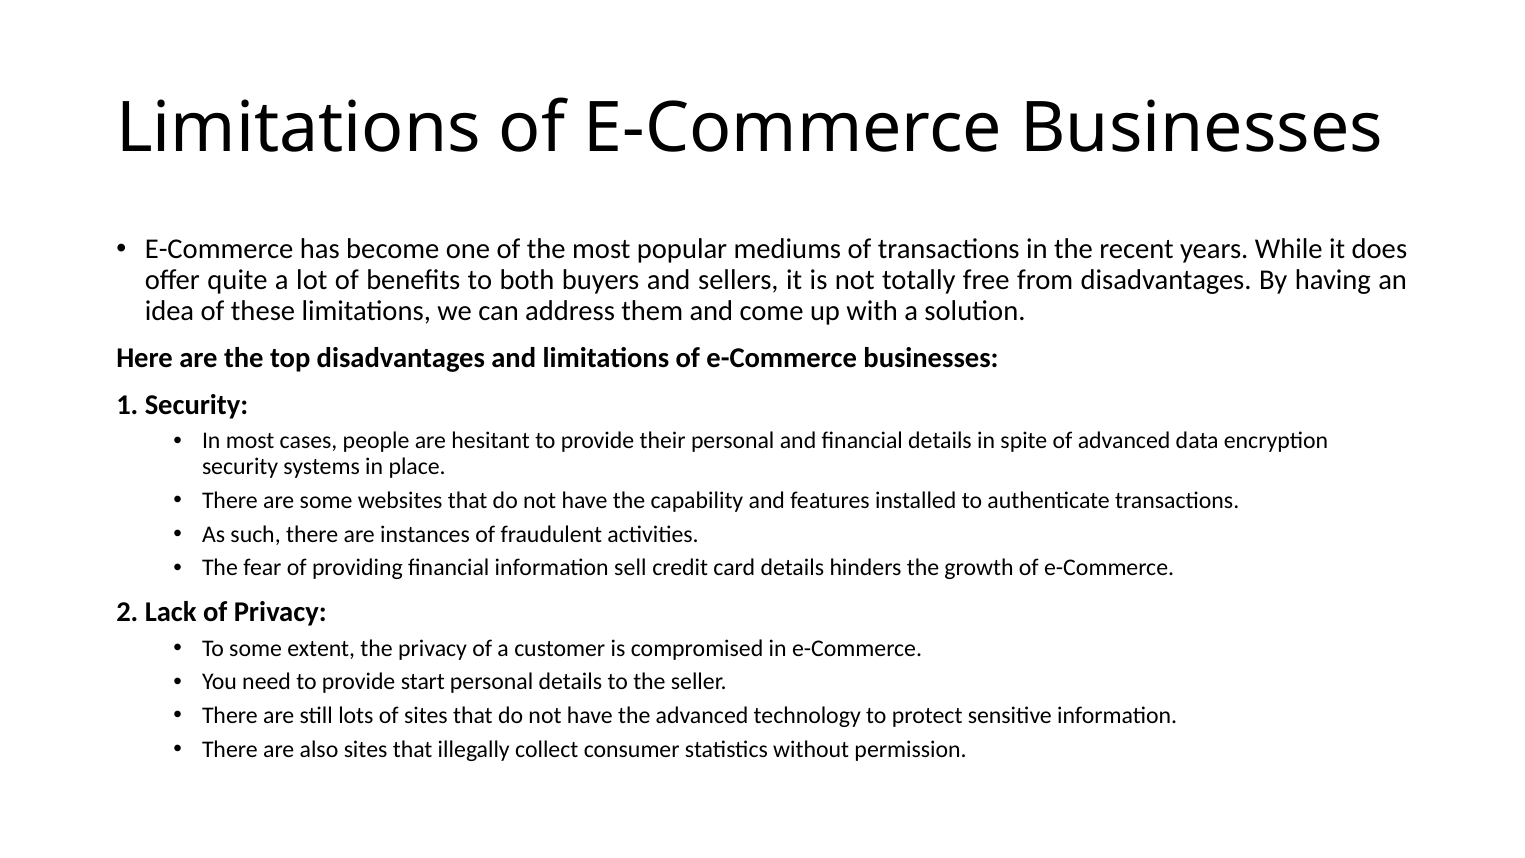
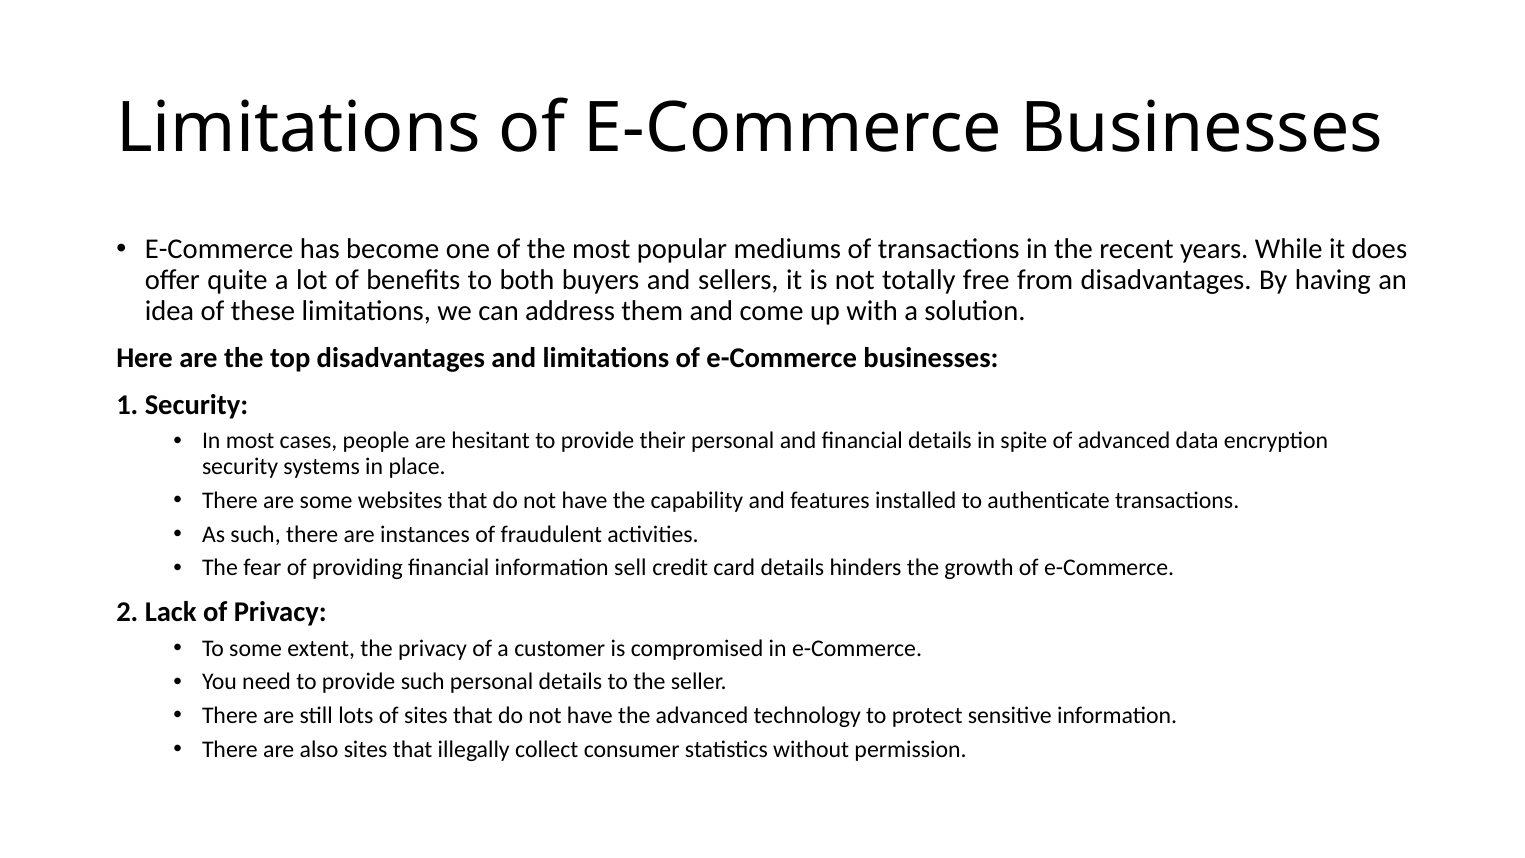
provide start: start -> such (423, 682)
